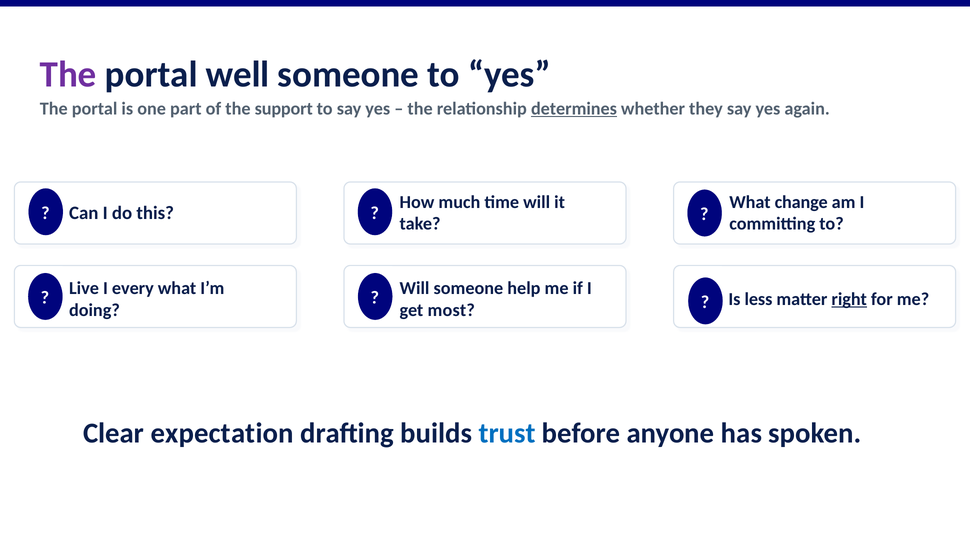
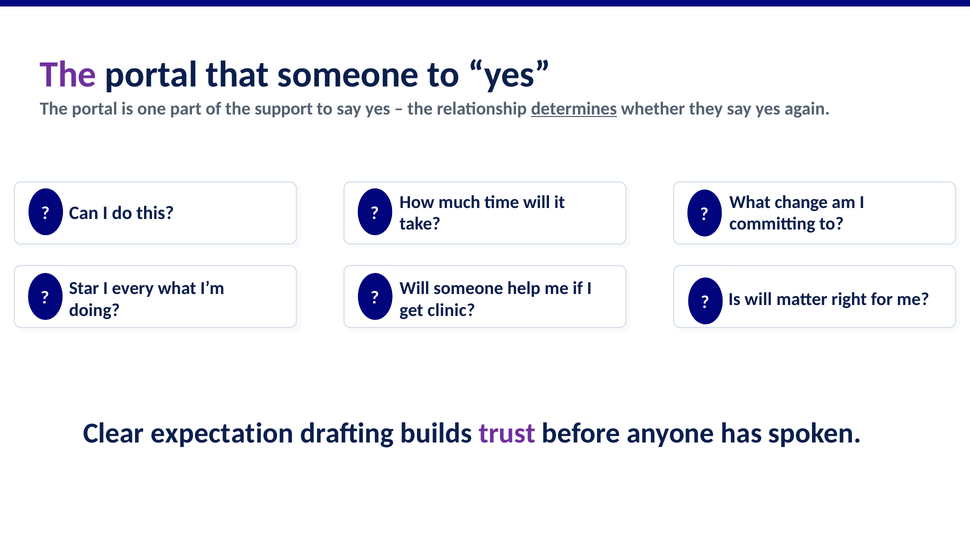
well: well -> that (238, 75)
Live: Live -> Star (84, 288)
Is less: less -> will (758, 299)
right underline: present -> none (849, 299)
most: most -> clinic (451, 310)
trust colour: blue -> purple (507, 433)
